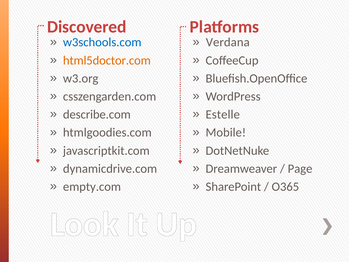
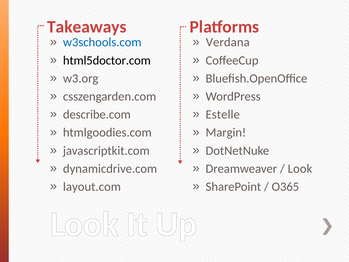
Discovered: Discovered -> Takeaways (87, 27)
html5doctor.com colour: orange -> black (107, 60)
Mobile: Mobile -> Margin (226, 132)
Page: Page -> Look (300, 168)
empty.com: empty.com -> layout.com (92, 187)
